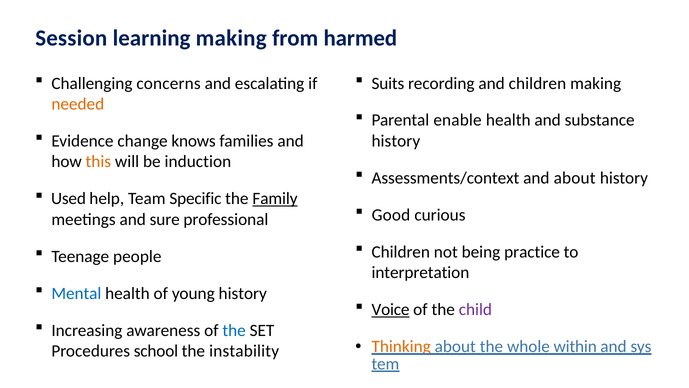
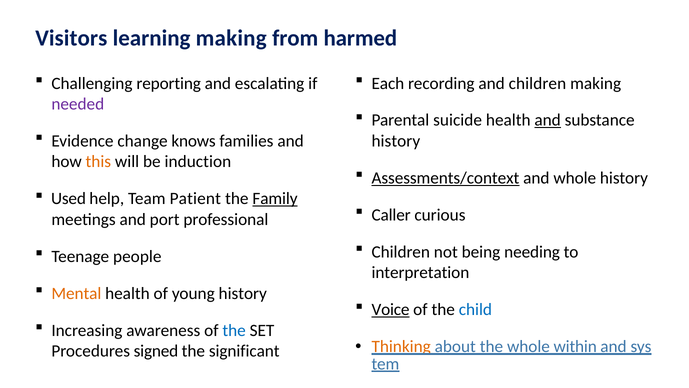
Session: Session -> Visitors (71, 38)
concerns: concerns -> reporting (169, 83)
Suits: Suits -> Each (388, 83)
needed colour: orange -> purple (78, 104)
enable: enable -> suicide (458, 120)
and underline: none -> present (548, 120)
Assessments/context underline: none -> present (445, 178)
and about: about -> whole (575, 178)
Specific: Specific -> Patient (195, 198)
Good: Good -> Caller (391, 215)
sure: sure -> port (165, 219)
practice: practice -> needing (532, 252)
Mental colour: blue -> orange (76, 293)
child colour: purple -> blue (475, 309)
school: school -> signed (156, 351)
instability: instability -> significant (244, 351)
